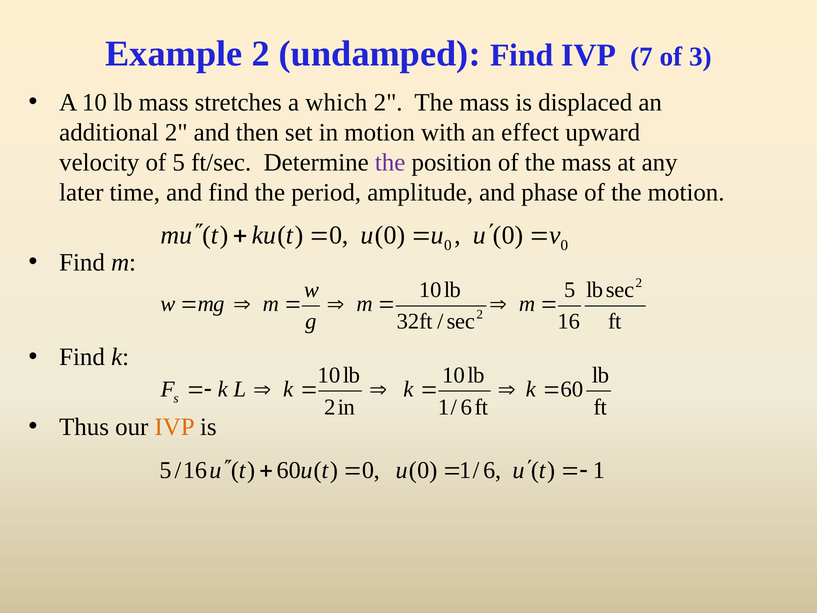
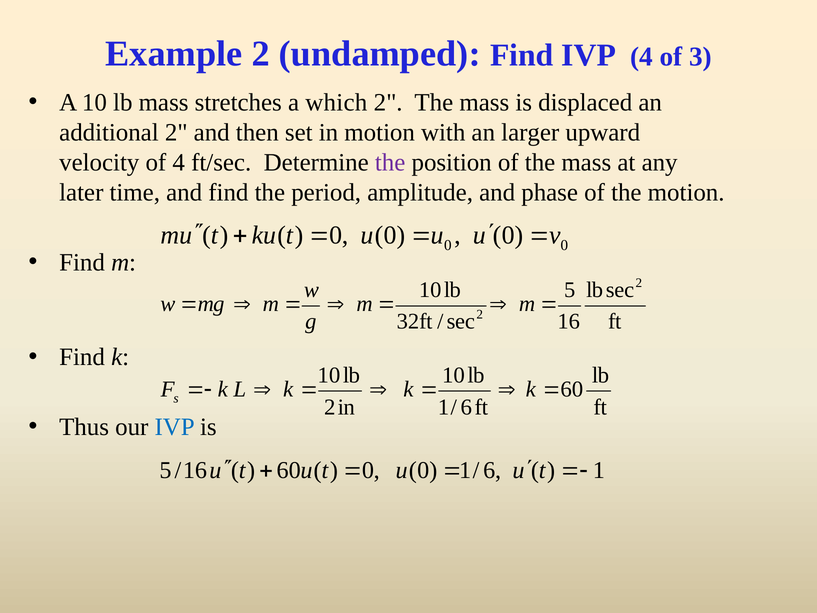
IVP 7: 7 -> 4 (641, 57)
effect: effect -> larger (530, 132)
of 5: 5 -> 4 (179, 162)
IVP colour: orange -> blue (175, 427)
